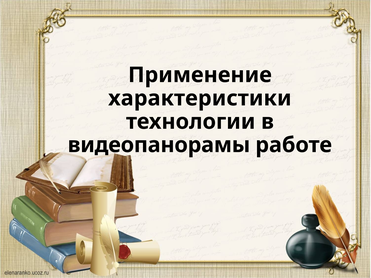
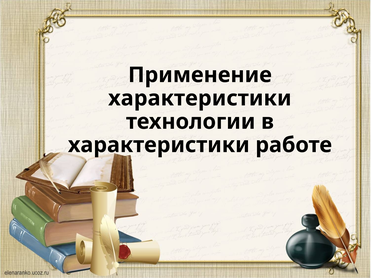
видеопанорамы: видеопанорамы -> характеристики (159, 145)
